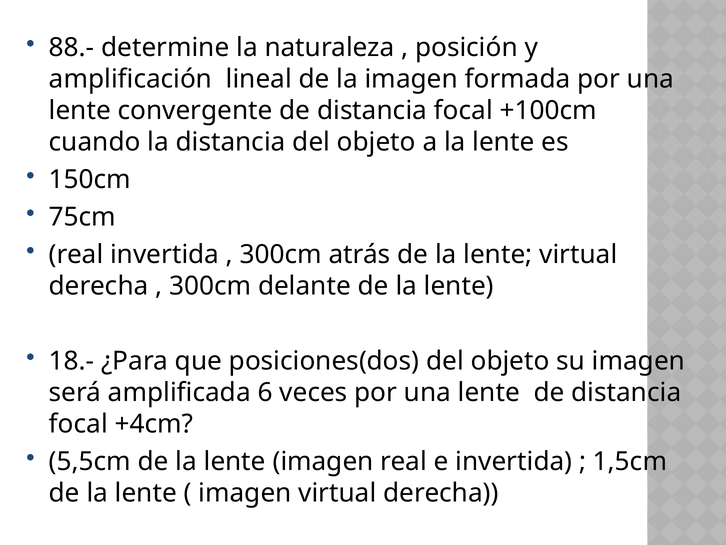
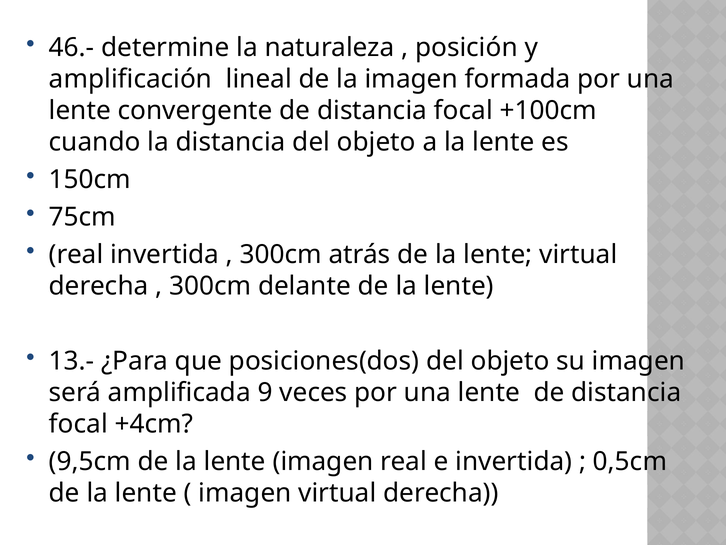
88.-: 88.- -> 46.- (72, 48)
18.-: 18.- -> 13.- (72, 361)
6: 6 -> 9 (265, 392)
5,5cm: 5,5cm -> 9,5cm (90, 461)
1,5cm: 1,5cm -> 0,5cm (630, 461)
